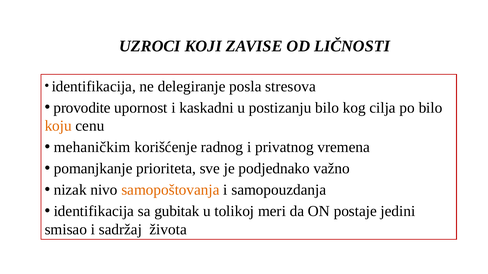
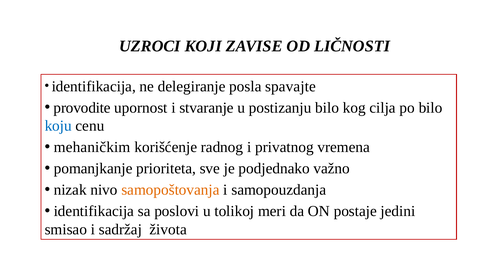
stresova: stresova -> spavajte (291, 87)
kaskadni: kaskadni -> stvaranje (207, 108)
koju colour: orange -> blue (58, 126)
gubitak: gubitak -> poslovi (177, 212)
